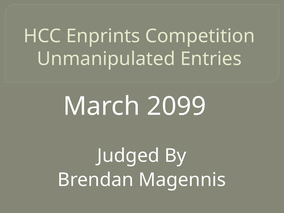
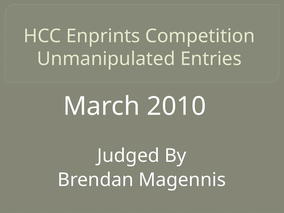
2099: 2099 -> 2010 (177, 106)
